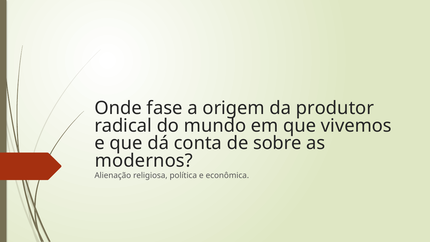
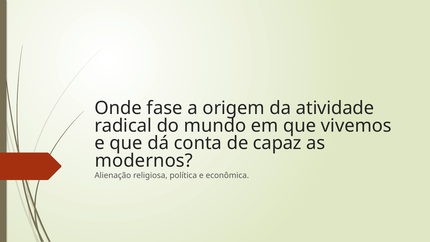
produtor: produtor -> atividade (335, 108)
sobre: sobre -> capaz (277, 143)
